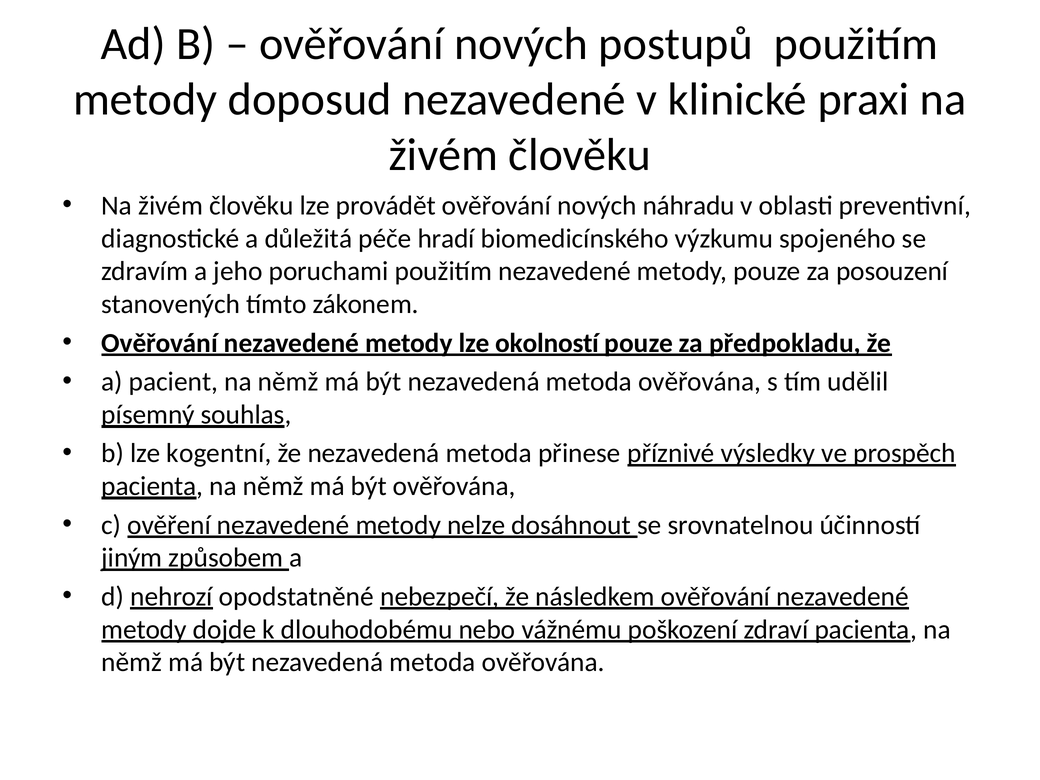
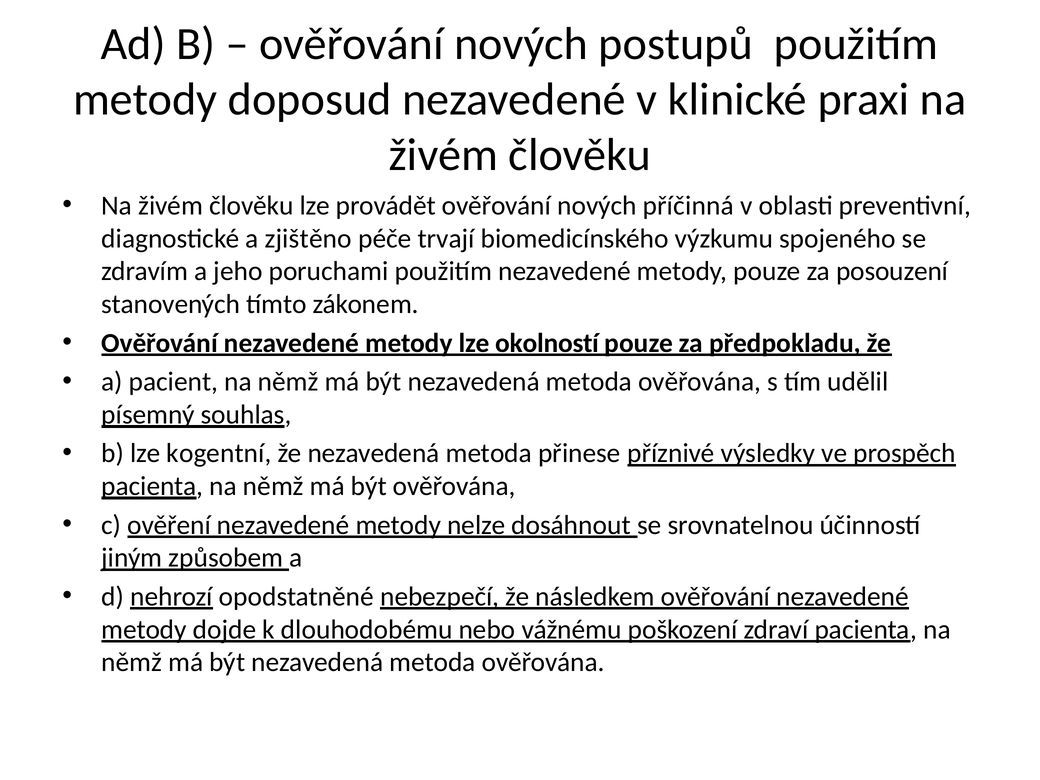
náhradu: náhradu -> příčinná (688, 206)
důležitá: důležitá -> zjištěno (308, 239)
hradí: hradí -> trvají (446, 239)
